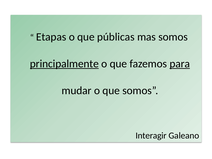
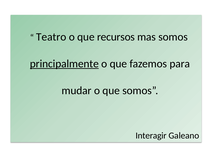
Etapas: Etapas -> Teatro (51, 37)
públicas: públicas -> recursos (116, 37)
para underline: present -> none (180, 64)
